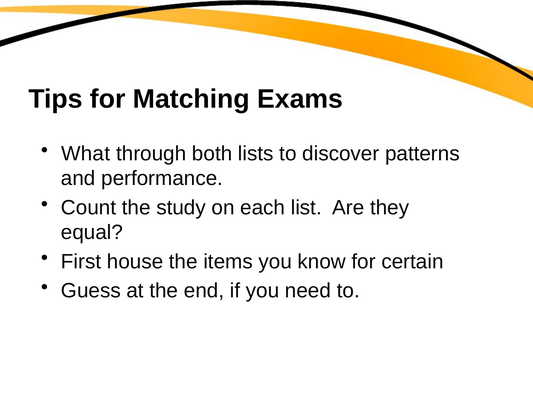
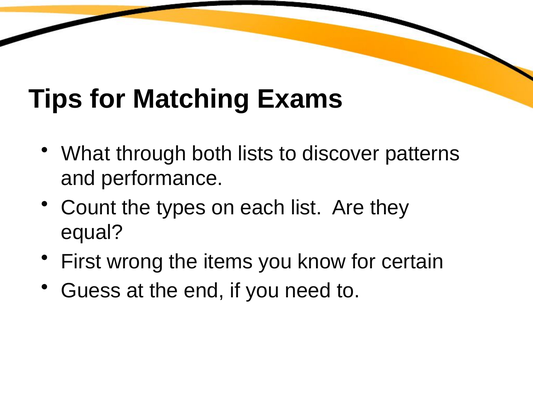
study: study -> types (181, 207)
house: house -> wrong (135, 261)
